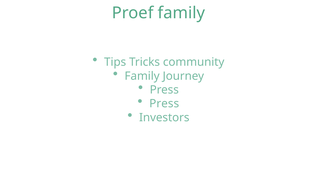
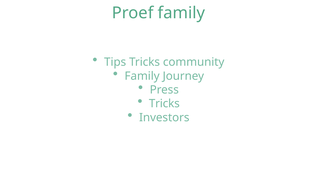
Press: Press -> Tricks (164, 104)
